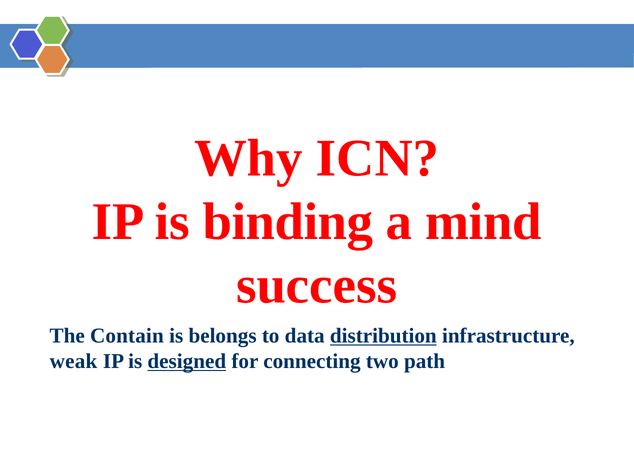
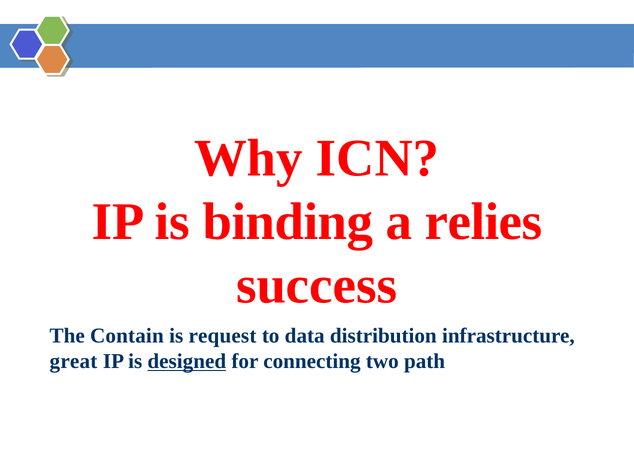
mind: mind -> relies (484, 222)
belongs: belongs -> request (222, 336)
distribution underline: present -> none (383, 336)
weak: weak -> great (73, 361)
